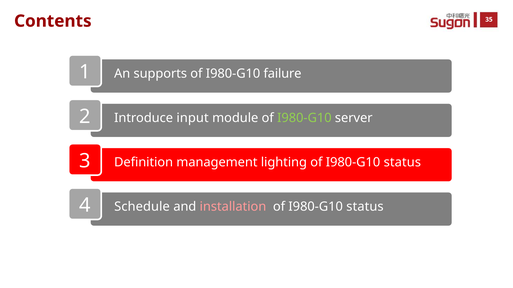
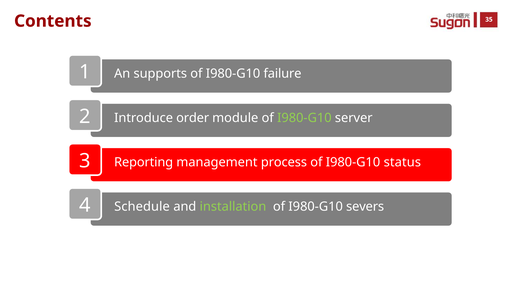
input: input -> order (193, 118)
Definition: Definition -> Reporting (144, 163)
lighting: lighting -> process (284, 163)
installation colour: pink -> light green (233, 207)
status: status -> severs (365, 207)
